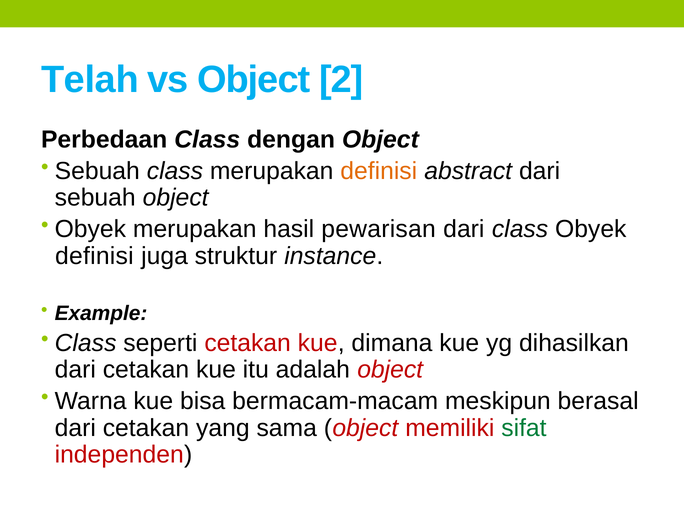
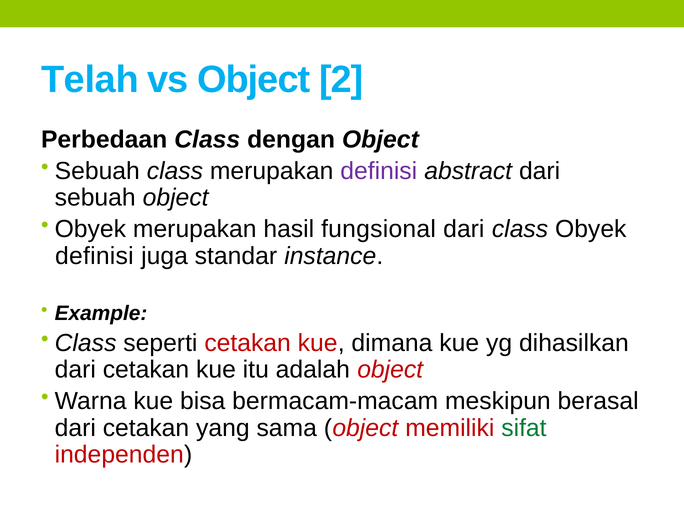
definisi colour: orange -> purple (379, 171)
pewarisan: pewarisan -> fungsional (379, 229)
struktur: struktur -> standar (236, 256)
